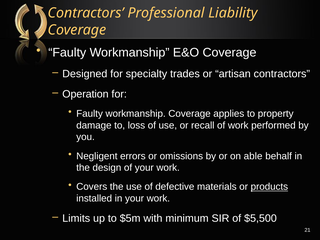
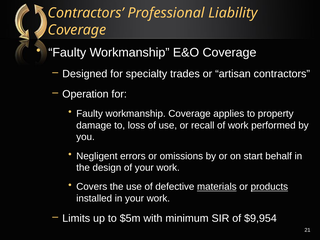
able: able -> start (253, 156)
materials underline: none -> present (217, 187)
$5,500: $5,500 -> $9,954 (260, 218)
